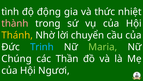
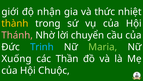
tình: tình -> giới (10, 12)
động: động -> nhận (49, 12)
thành colour: pink -> yellow (15, 23)
Thánh colour: yellow -> pink (17, 35)
Chúng: Chúng -> Xuống (17, 58)
Ngươi: Ngươi -> Chuộc (54, 70)
